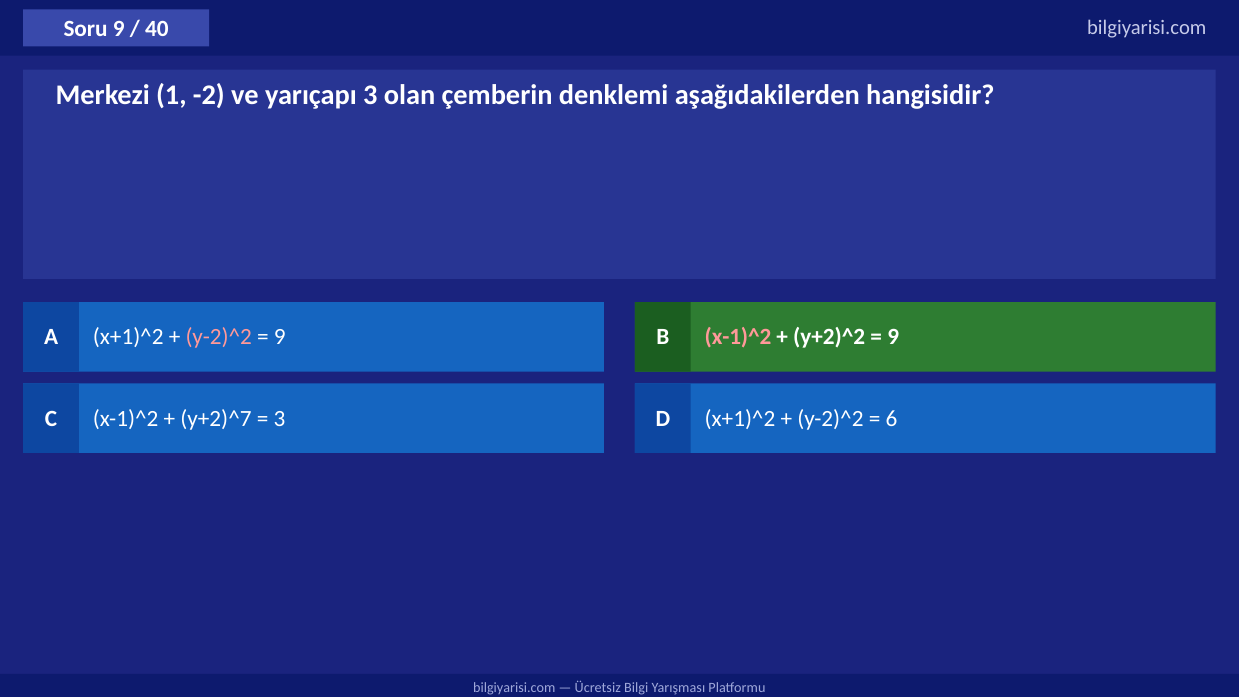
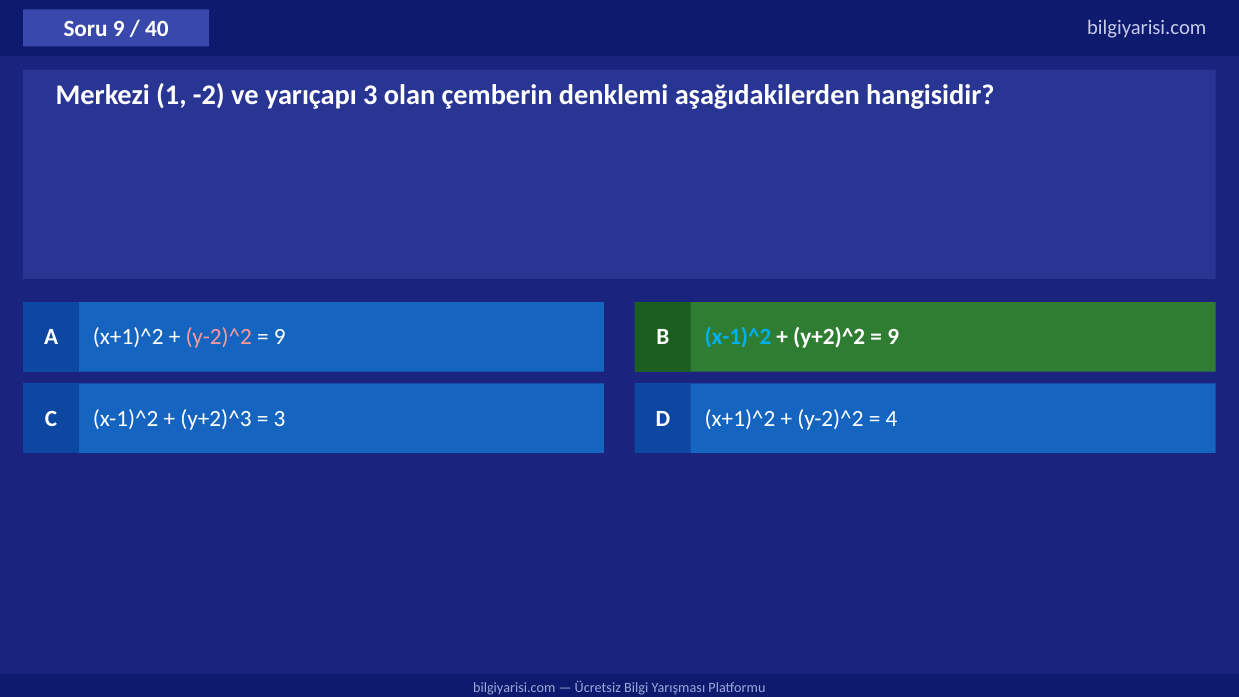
x-1)^2 colour: pink -> light blue (738, 337)
y+2)^7: y+2)^7 -> y+2)^3 (216, 418)
6: 6 -> 4 (891, 418)
